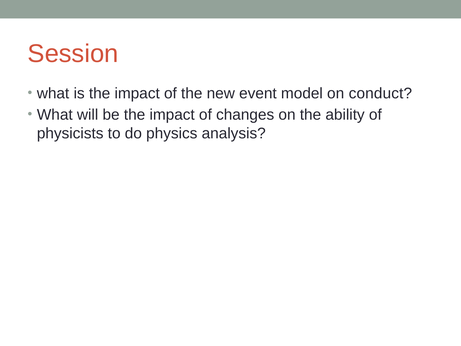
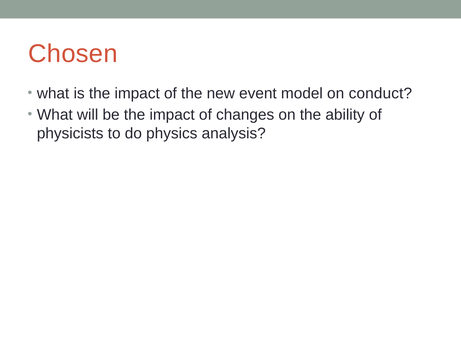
Session: Session -> Chosen (73, 54)
